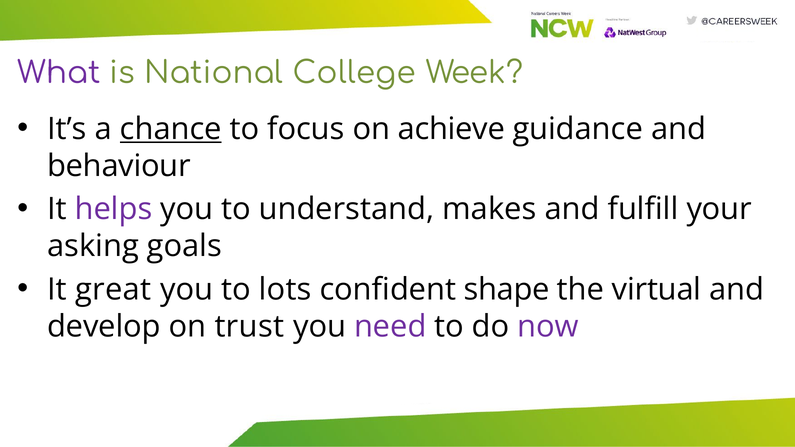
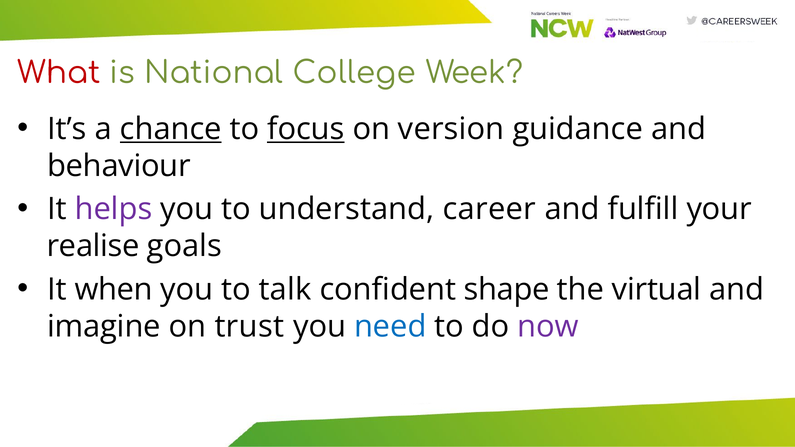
What colour: purple -> red (59, 73)
focus underline: none -> present (306, 129)
achieve: achieve -> version (451, 129)
makes: makes -> career (489, 209)
asking: asking -> realise (93, 246)
great: great -> when (114, 289)
lots: lots -> talk (285, 289)
develop: develop -> imagine (104, 327)
need colour: purple -> blue (390, 327)
